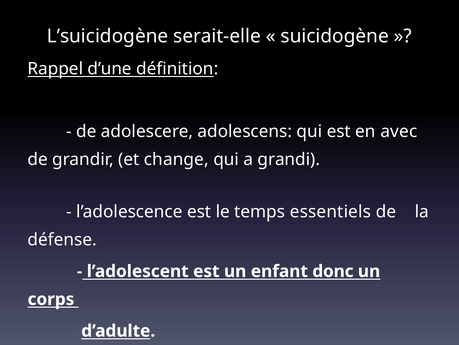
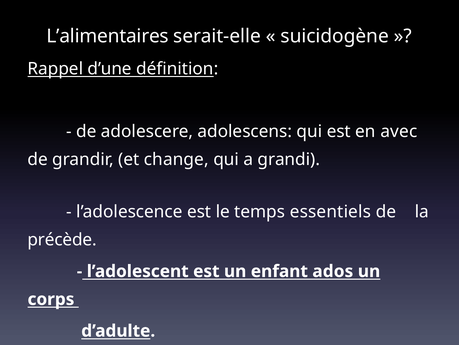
L’suicidogène: L’suicidogène -> L’alimentaires (108, 36)
défense: défense -> précède (62, 239)
donc: donc -> ados (333, 271)
